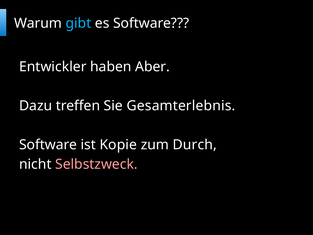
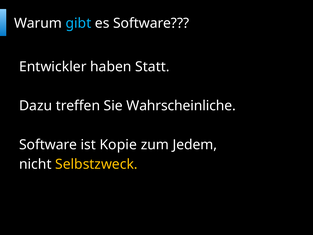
Aber: Aber -> Statt (152, 67)
Gesamterlebnis: Gesamterlebnis -> Wahrscheinliche (181, 106)
Durch: Durch -> Jedem (195, 145)
Selbstzweck colour: pink -> yellow (96, 164)
